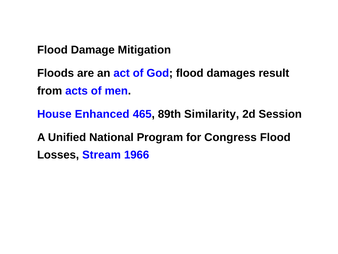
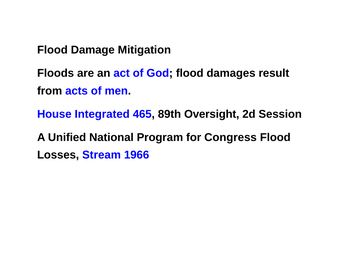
Enhanced: Enhanced -> Integrated (102, 114)
Similarity: Similarity -> Oversight (212, 114)
